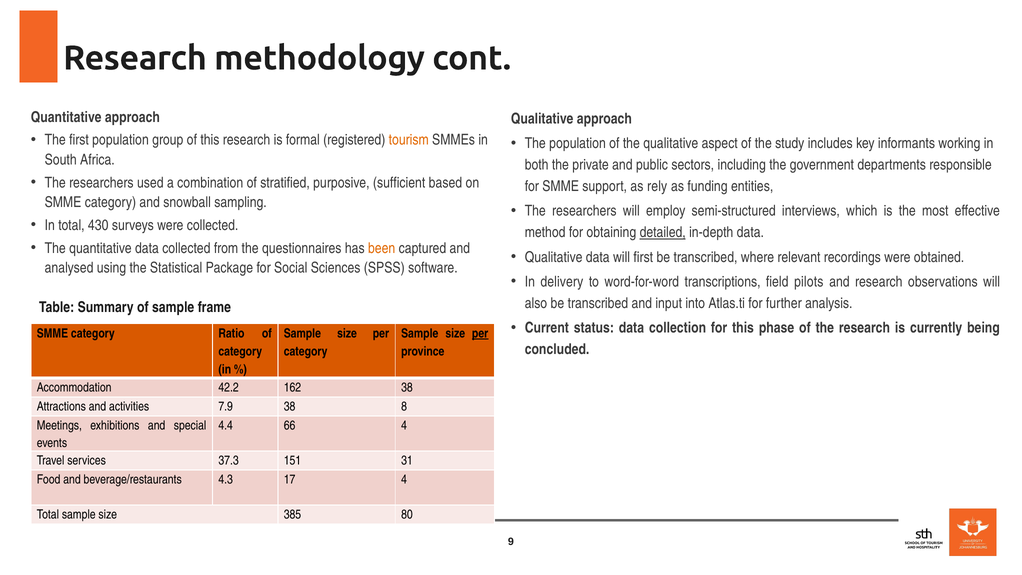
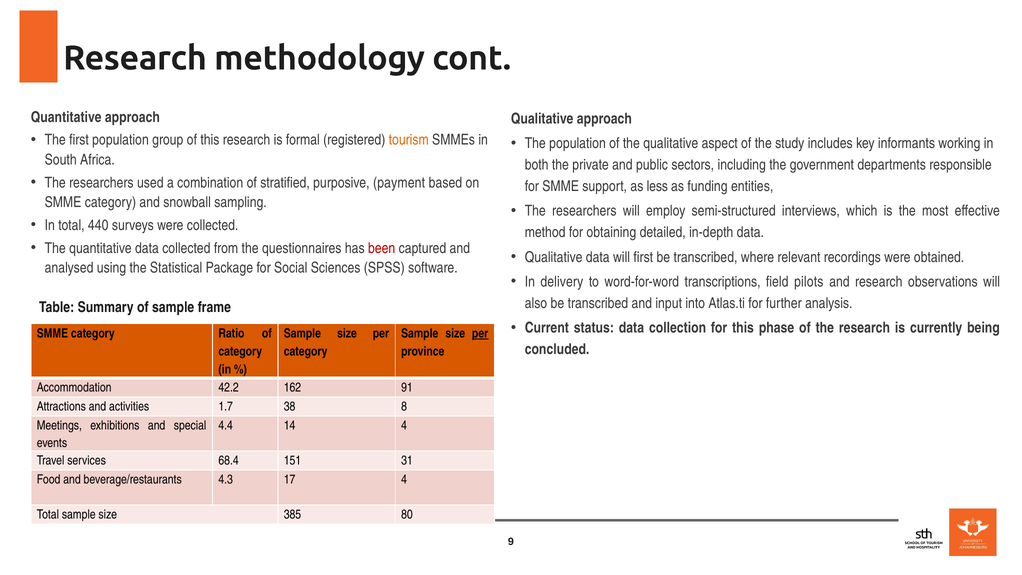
sufficient: sufficient -> payment (399, 183)
rely: rely -> less (657, 186)
430: 430 -> 440 (98, 225)
detailed underline: present -> none (663, 232)
been colour: orange -> red (382, 248)
162 38: 38 -> 91 (407, 387)
7.9: 7.9 -> 1.7 (226, 406)
66: 66 -> 14 (290, 426)
37.3: 37.3 -> 68.4 (229, 461)
